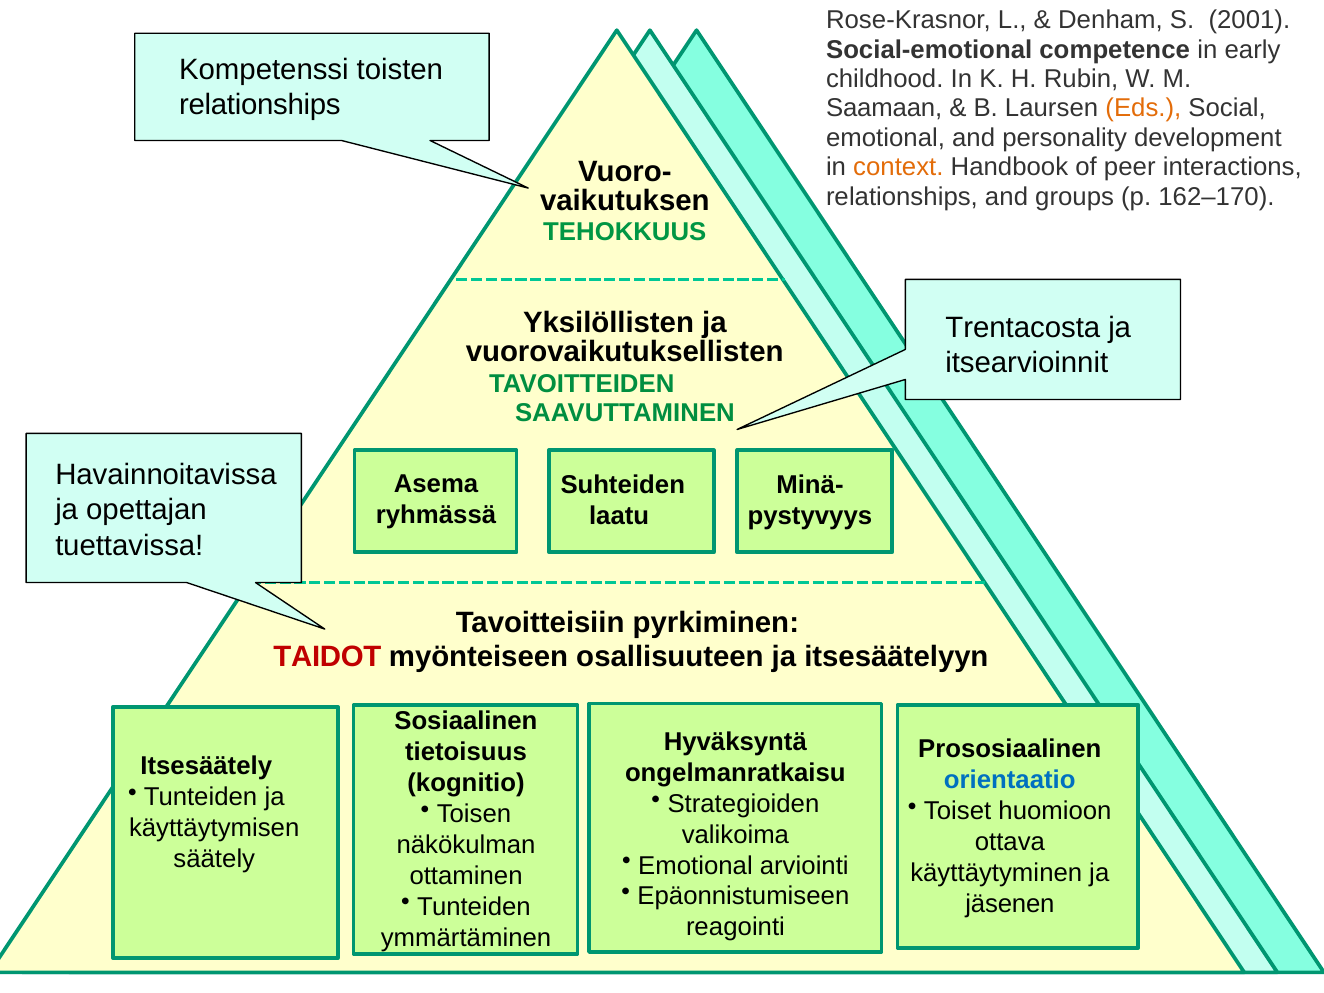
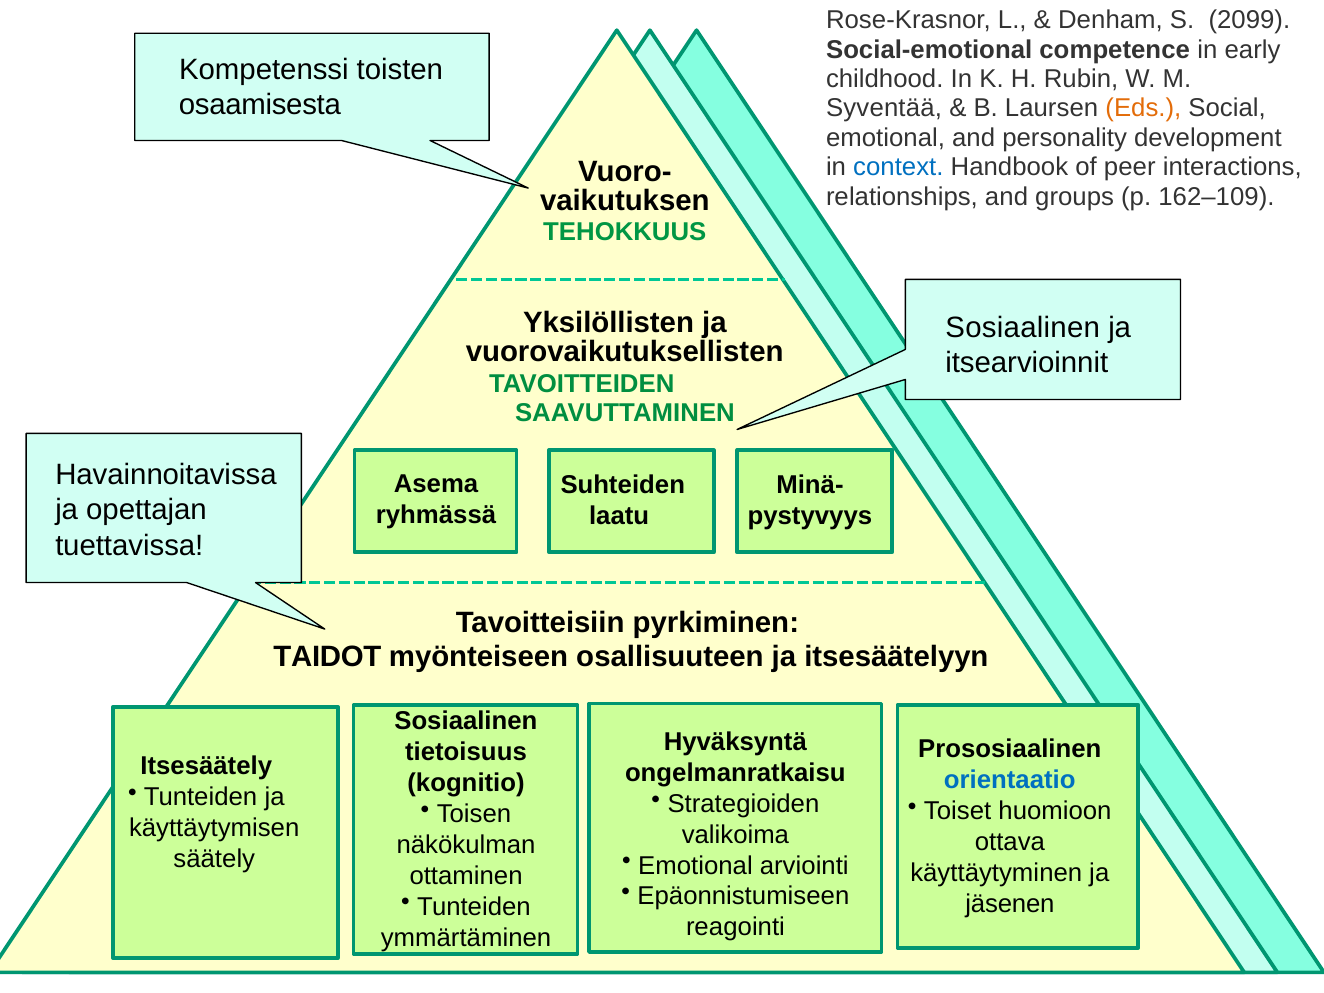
2001: 2001 -> 2099 (1249, 20)
relationships: relationships -> osaamisesta (260, 105)
Saamaan: Saamaan -> Syventää (884, 108)
context colour: orange -> blue (898, 167)
162–170: 162–170 -> 162–109 (1216, 197)
Trentacosta: Trentacosta -> Sosiaalinen (1023, 327)
TAIDOT colour: red -> black (327, 656)
